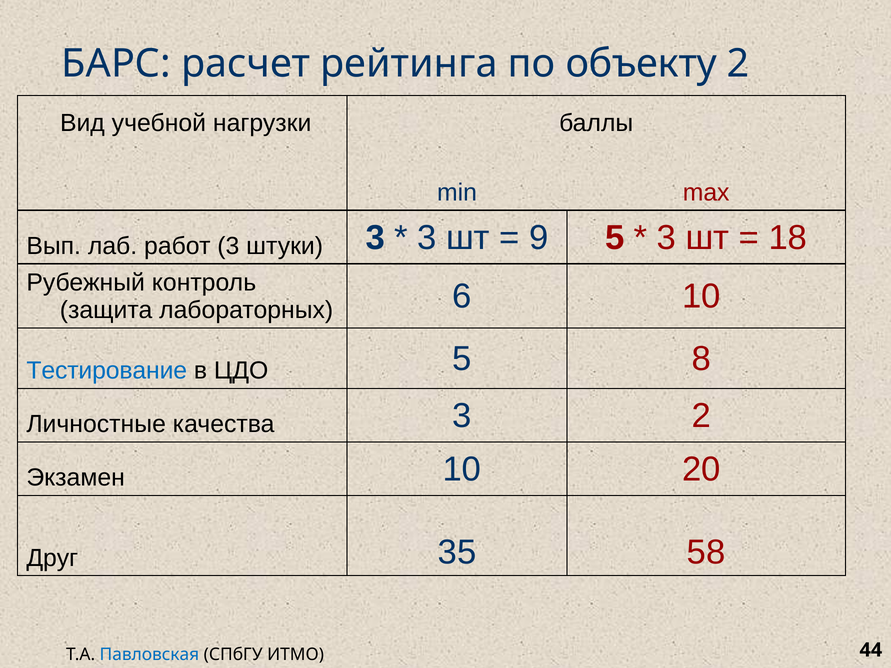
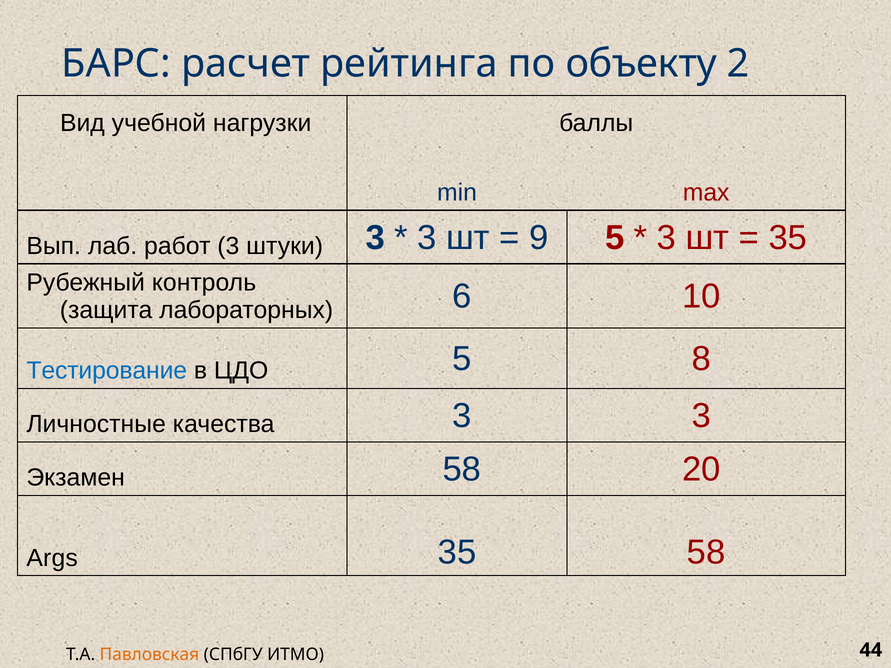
18: 18 -> 35 (788, 238)
3 2: 2 -> 3 (701, 416)
Экзамен 10: 10 -> 58 (462, 470)
Друг: Друг -> Args (52, 558)
Павловская colour: blue -> orange (149, 655)
